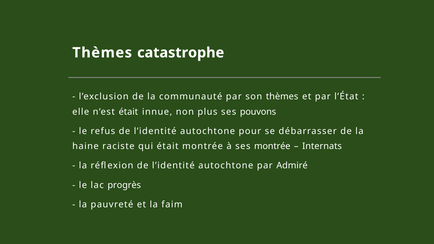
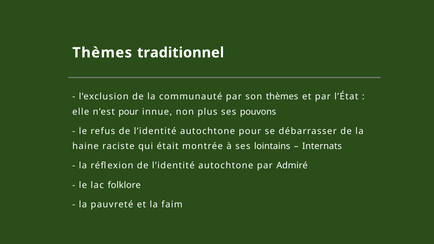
catastrophe: catastrophe -> traditionnel (181, 53)
n’est était: était -> pour (128, 112)
ses montrée: montrée -> lointains (272, 146)
progrès: progrès -> folklore (124, 185)
